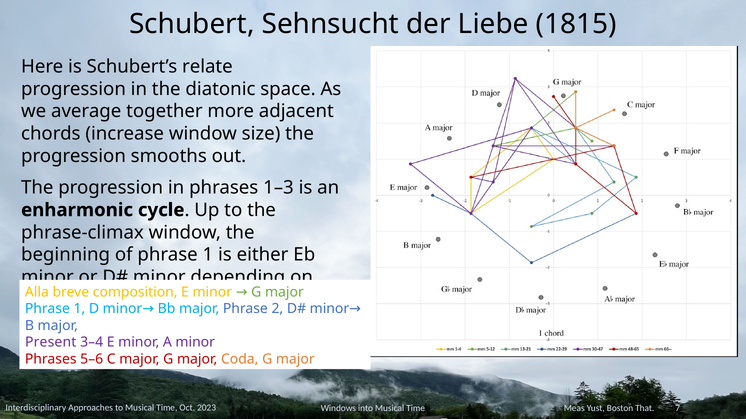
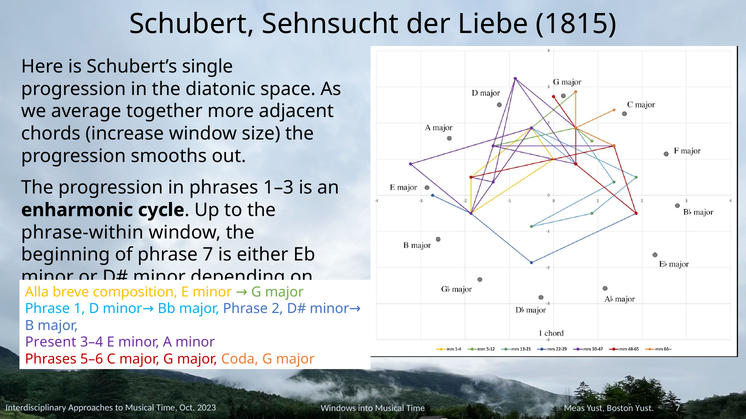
relate: relate -> single (207, 67)
phrase-climax: phrase-climax -> phrase-within (82, 233)
of phrase 1: 1 -> 7 (208, 255)
Boston That: That -> Yust (645, 409)
